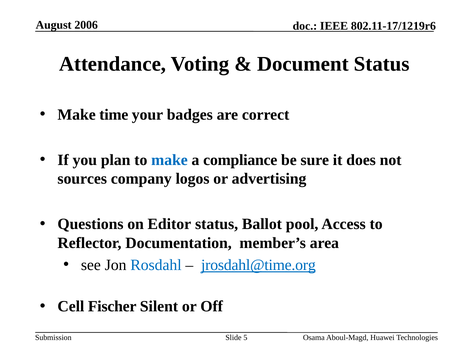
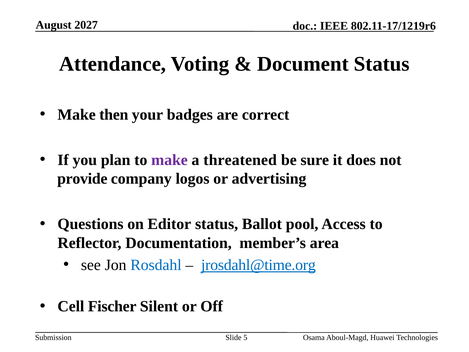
2006: 2006 -> 2027 (86, 25)
time: time -> then (114, 114)
make colour: blue -> purple (169, 160)
compliance: compliance -> threatened (240, 160)
sources: sources -> provide (82, 179)
